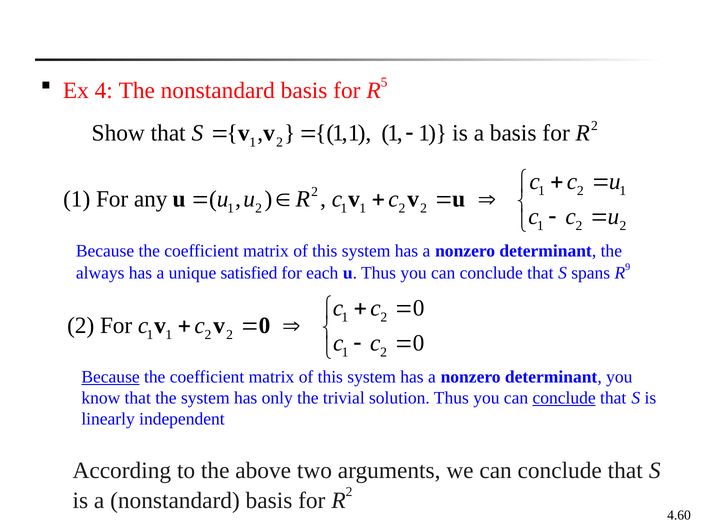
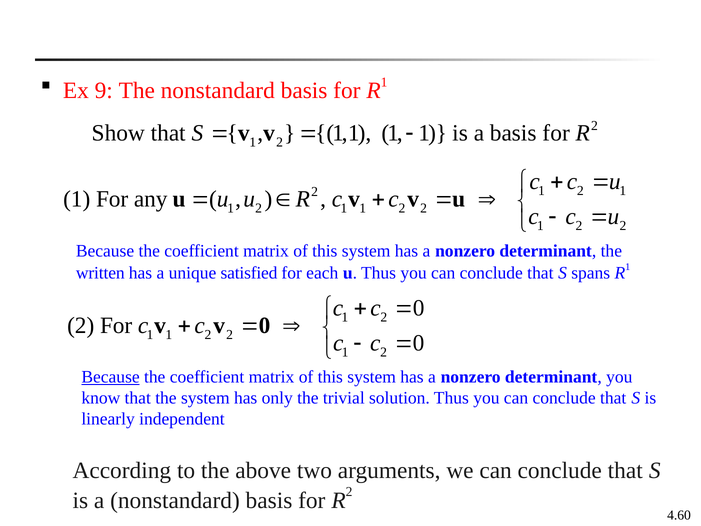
4: 4 -> 9 (104, 91)
5: 5 -> 1 (384, 82)
always: always -> written (100, 273)
9: 9 -> 1 (628, 267)
conclude underline: present -> none (564, 398)
